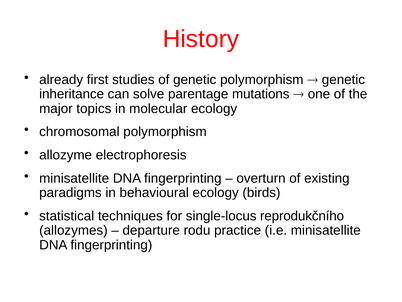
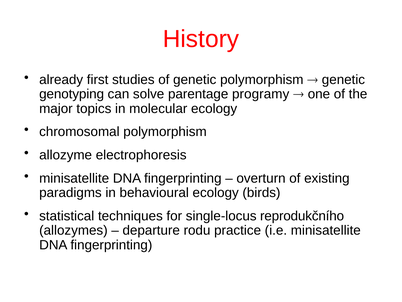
inheritance: inheritance -> genotyping (72, 94)
mutations: mutations -> programy (261, 94)
